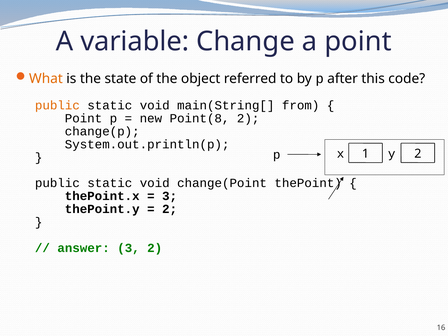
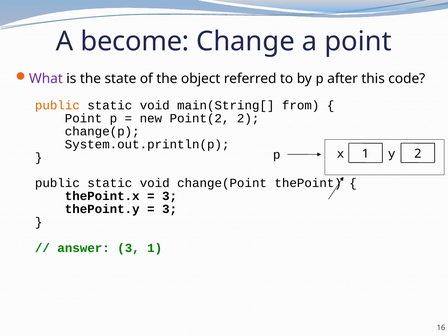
variable: variable -> become (135, 41)
What colour: orange -> purple (46, 79)
Point(8: Point(8 -> Point(2 (200, 118)
2: 2 -> 3 (170, 209)
3 2: 2 -> 1 (155, 248)
